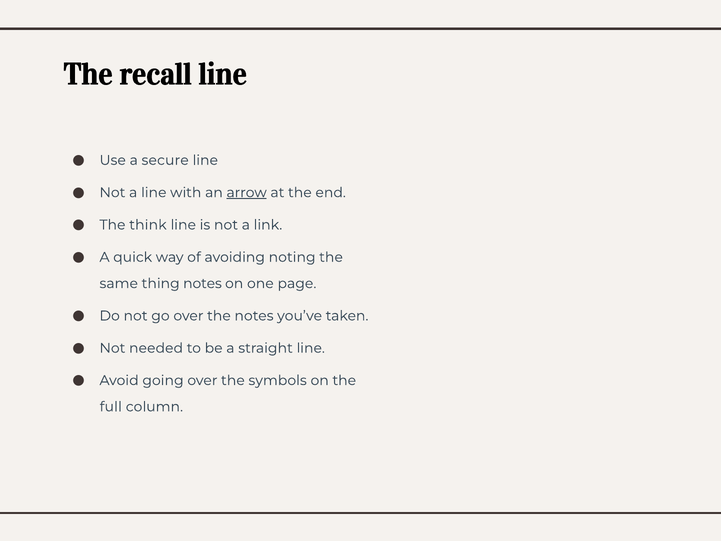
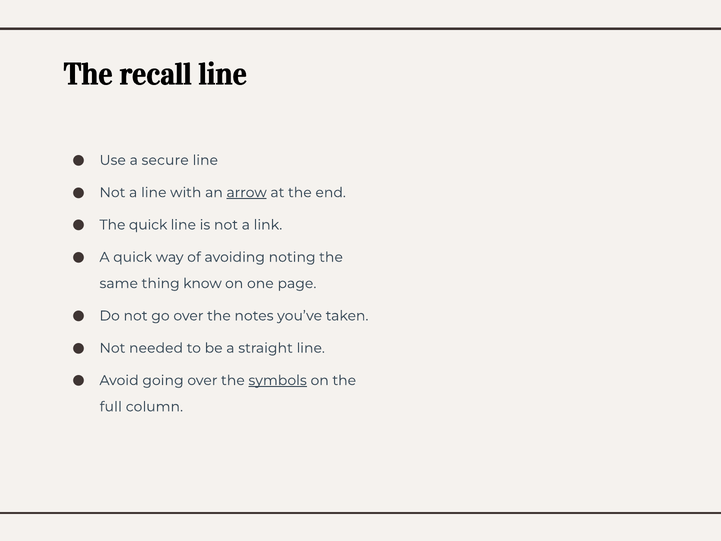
The think: think -> quick (148, 225)
thing notes: notes -> know (202, 283)
symbols underline: none -> present (278, 380)
